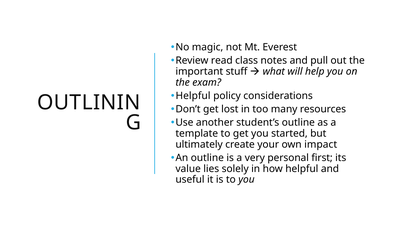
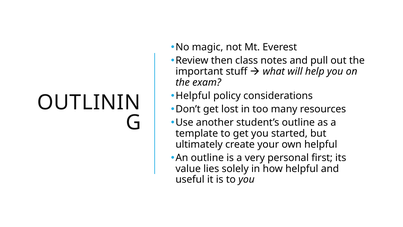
read: read -> then (222, 61)
own impact: impact -> helpful (321, 144)
